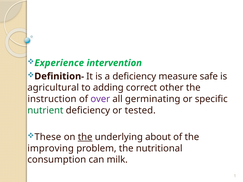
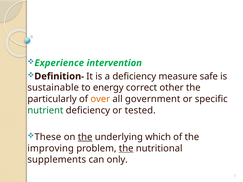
agricultural: agricultural -> sustainable (53, 88)
adding: adding -> energy (108, 88)
instruction: instruction -> particularly (52, 99)
over colour: purple -> orange (100, 99)
germinating: germinating -> government (153, 99)
about: about -> which (158, 137)
the underline: none -> present (126, 149)
consumption: consumption -> supplements (57, 160)
milk: milk -> only (117, 160)
